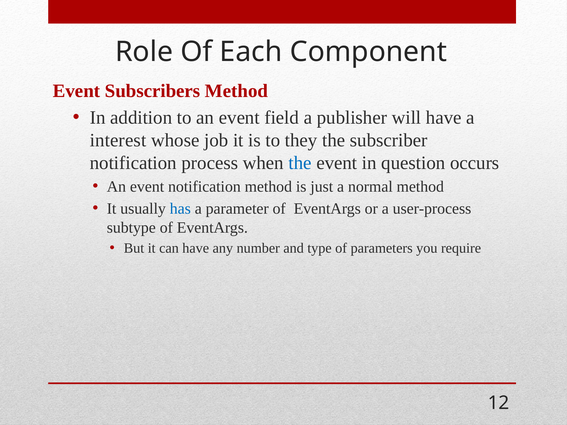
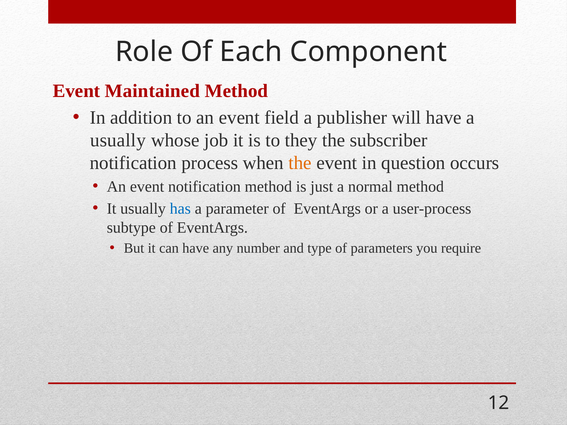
Subscribers: Subscribers -> Maintained (152, 91)
interest: interest -> usually (118, 140)
the colour: blue -> orange (300, 163)
